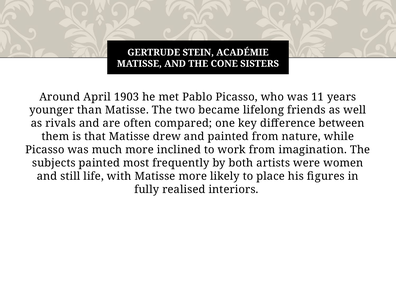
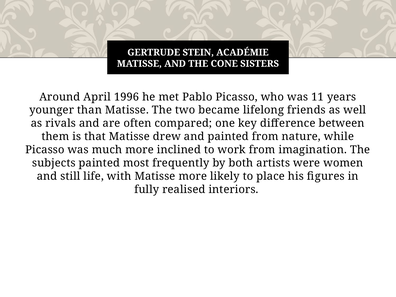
1903: 1903 -> 1996 (127, 97)
